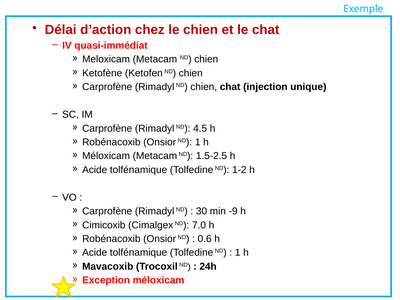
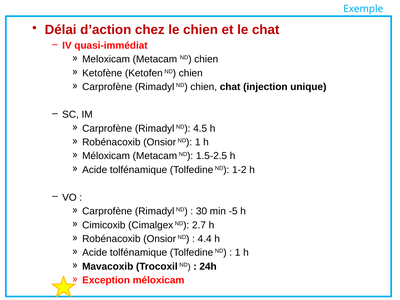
-9: -9 -> -5 (233, 211)
7.0: 7.0 -> 2.7 (199, 225)
0.6: 0.6 -> 4.4 (205, 239)
